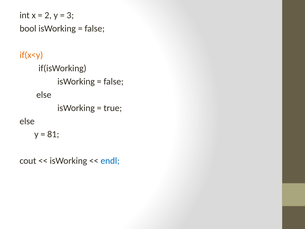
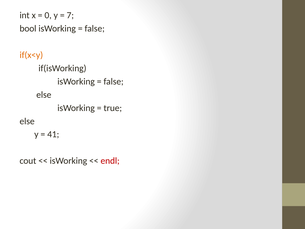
2: 2 -> 0 (48, 15)
3: 3 -> 7 (70, 15)
81: 81 -> 41 (53, 134)
endl colour: blue -> red (110, 161)
